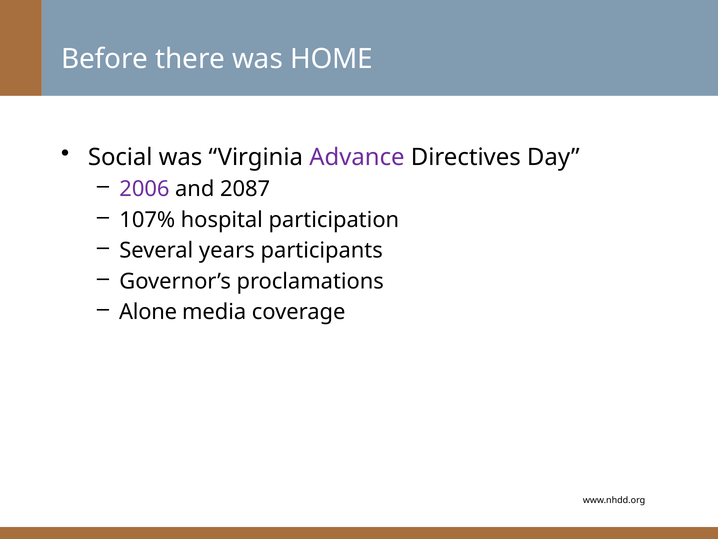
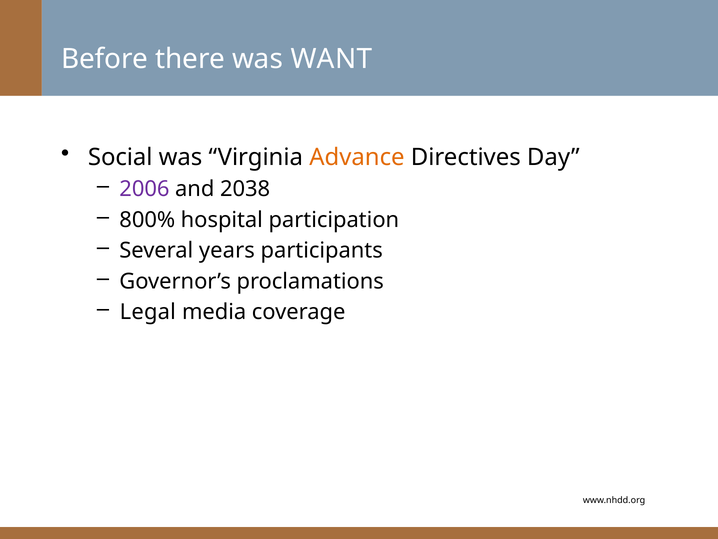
HOME: HOME -> WANT (331, 59)
Advance colour: purple -> orange (357, 157)
2087: 2087 -> 2038 (245, 189)
107%: 107% -> 800% (147, 220)
Alone: Alone -> Legal (148, 312)
